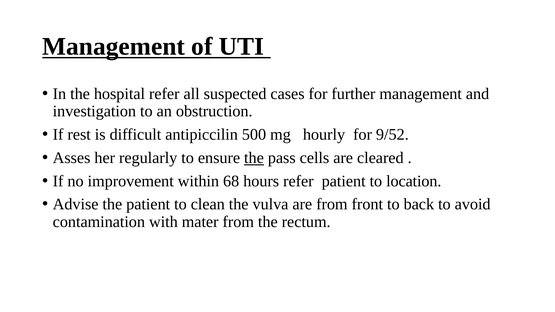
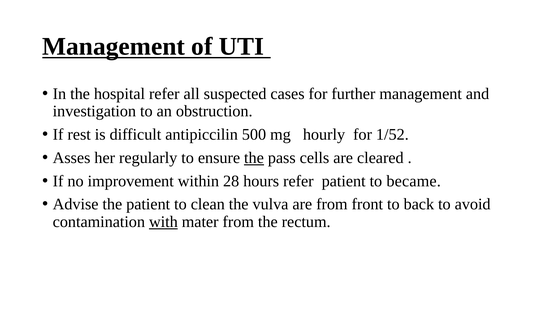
9/52: 9/52 -> 1/52 (392, 135)
68: 68 -> 28 (231, 181)
location: location -> became (414, 181)
with underline: none -> present (163, 222)
